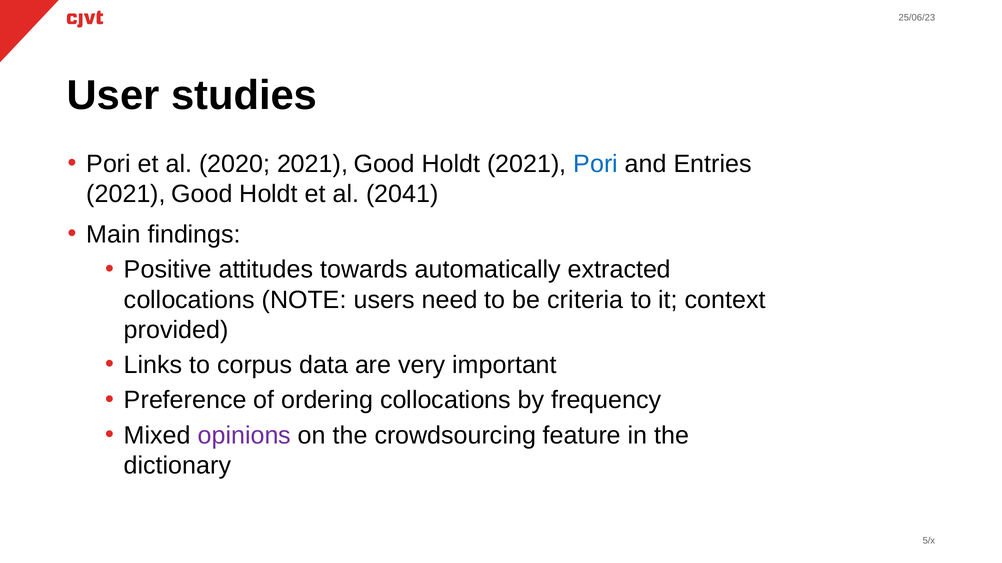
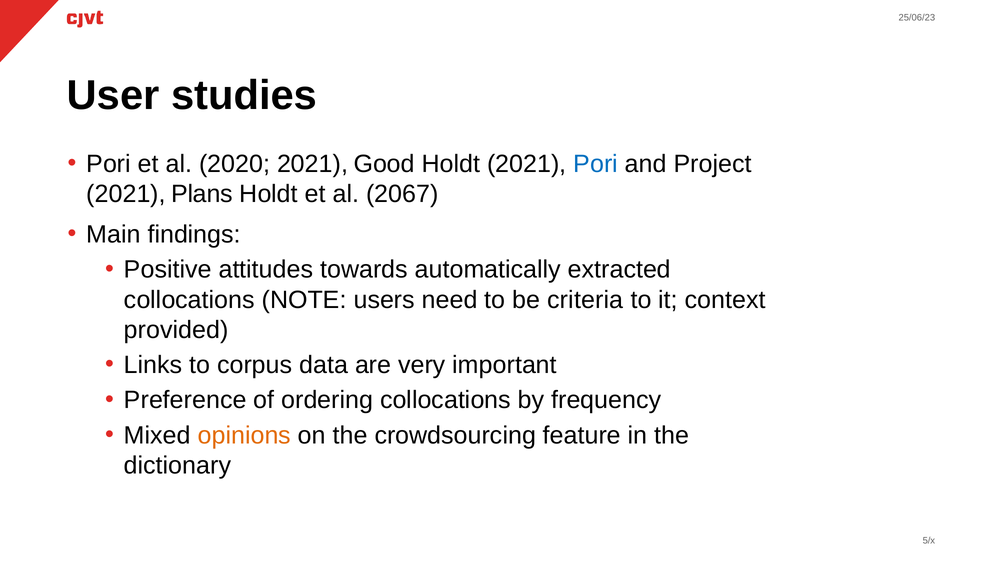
Entries: Entries -> Project (713, 164)
Good: Good -> Plans (202, 194)
2041: 2041 -> 2067 (402, 194)
opinions colour: purple -> orange (244, 436)
